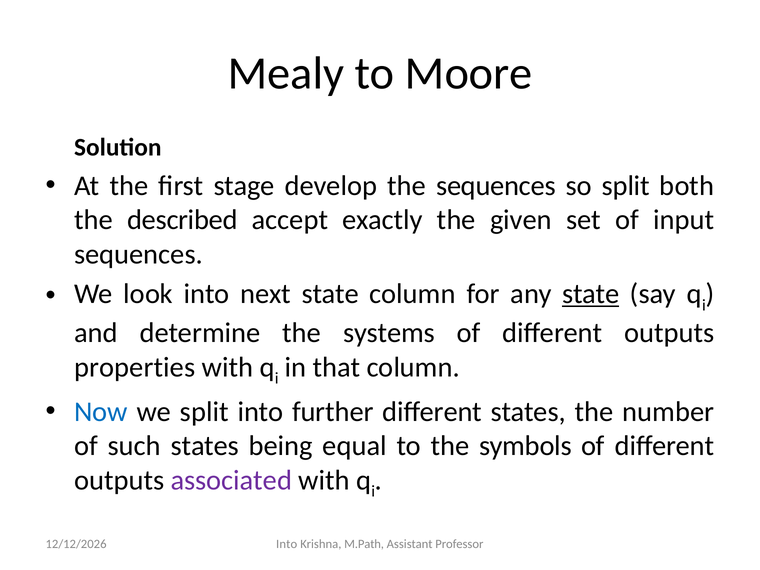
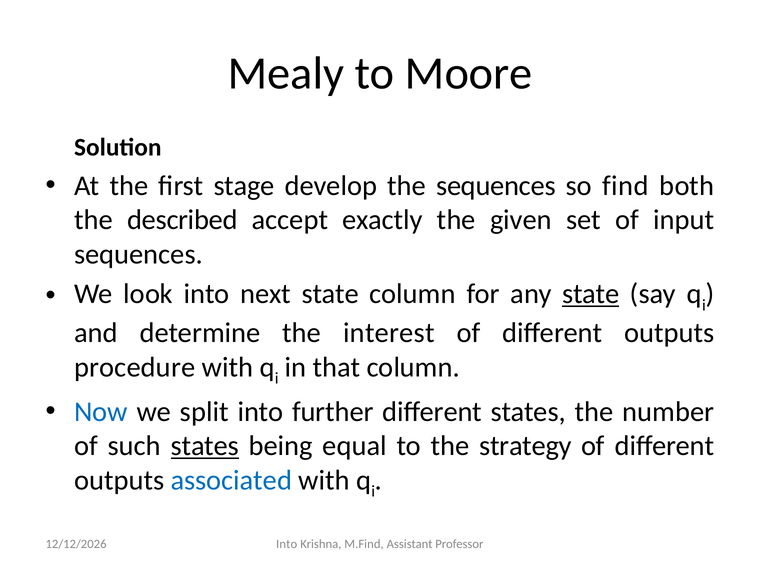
so split: split -> find (626, 186)
systems: systems -> interest (389, 333)
properties: properties -> procedure (135, 367)
states underline: none -> present (205, 446)
symbols: symbols -> strategy (525, 446)
associated colour: purple -> blue (231, 480)
M.Path: M.Path -> M.Find (364, 544)
